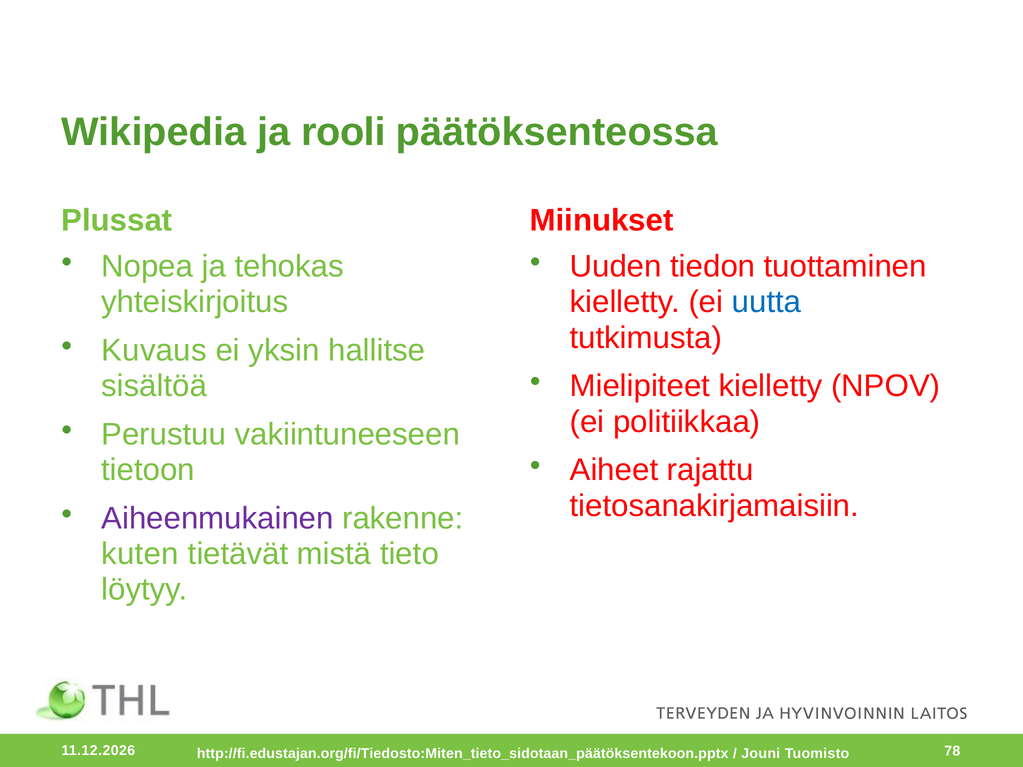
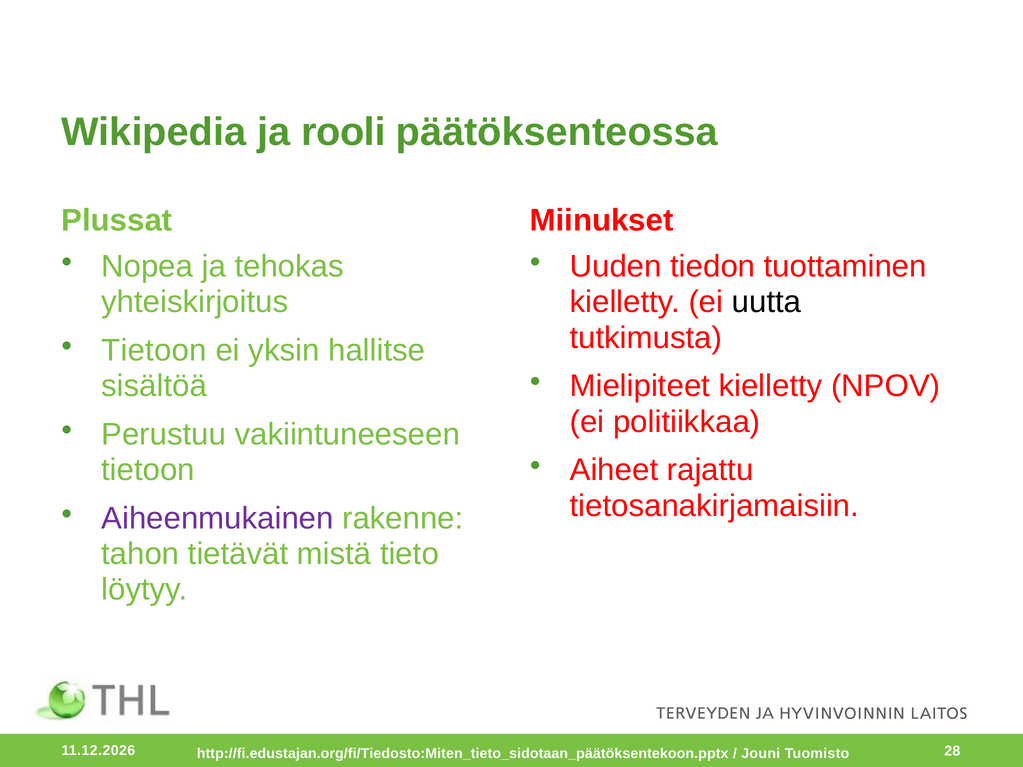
uutta colour: blue -> black (766, 302)
Kuvaus: Kuvaus -> Tietoon (154, 351)
kuten: kuten -> tahon (140, 554)
78: 78 -> 28 (952, 751)
